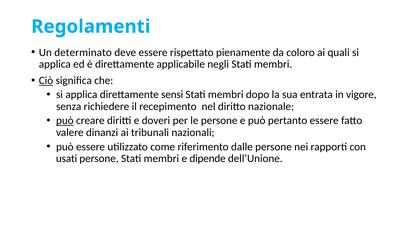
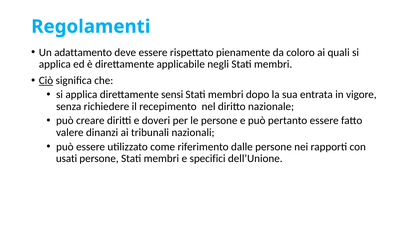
determinato: determinato -> adattamento (83, 52)
può underline: present -> none (65, 121)
dipende: dipende -> specifici (208, 159)
